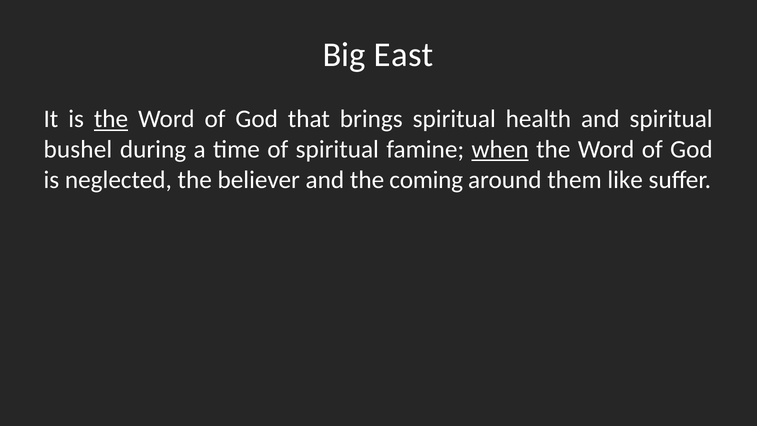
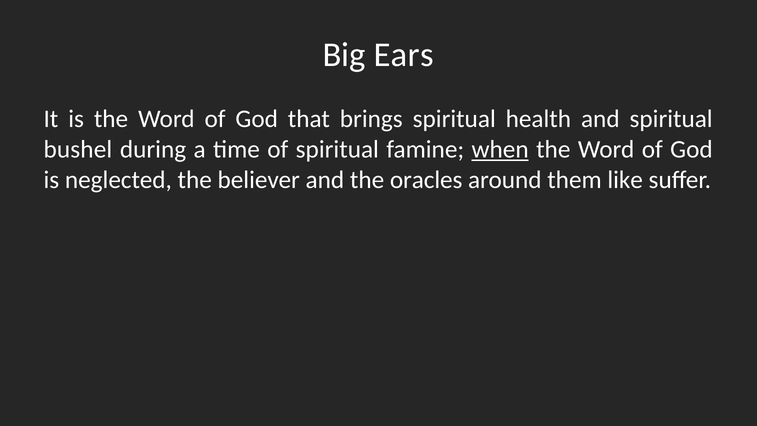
East: East -> Ears (404, 55)
the underline: present -> none (111, 119)
coming: coming -> oracles (426, 180)
